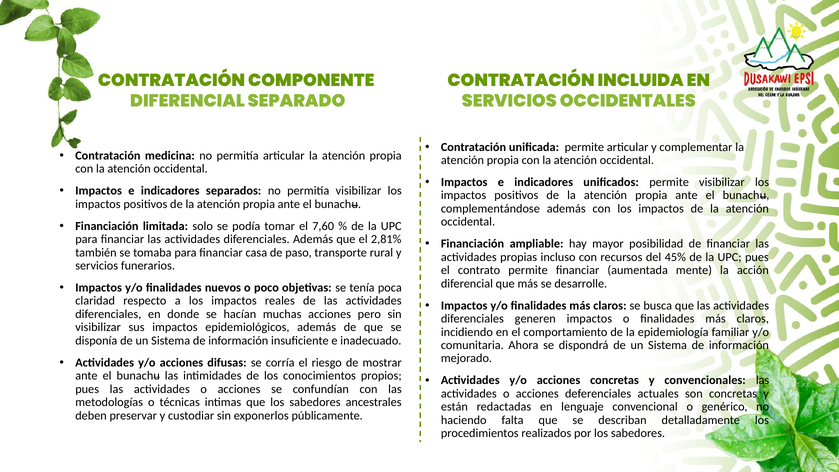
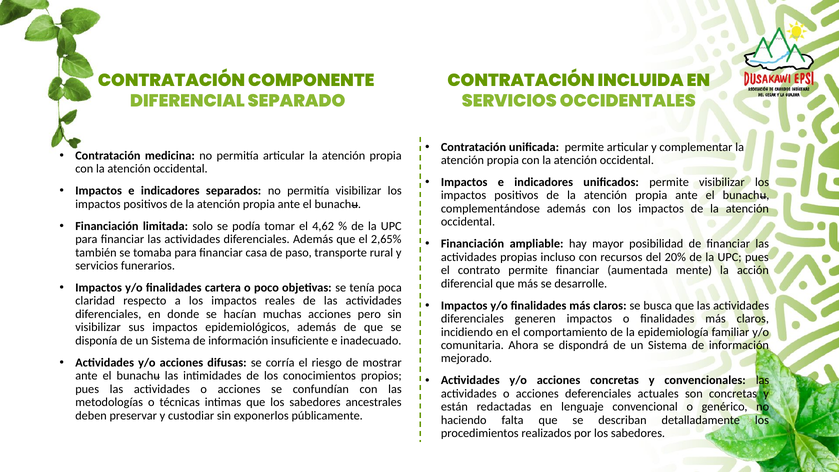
7,60: 7,60 -> 4,62 (323, 226)
2,81%: 2,81% -> 2,65% (386, 239)
45%: 45% -> 20% (675, 257)
nuevos: nuevos -> cartera (223, 288)
